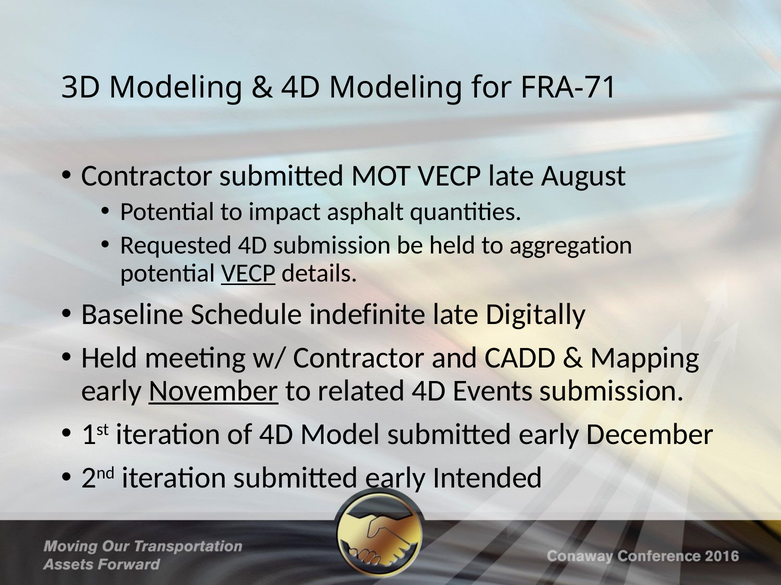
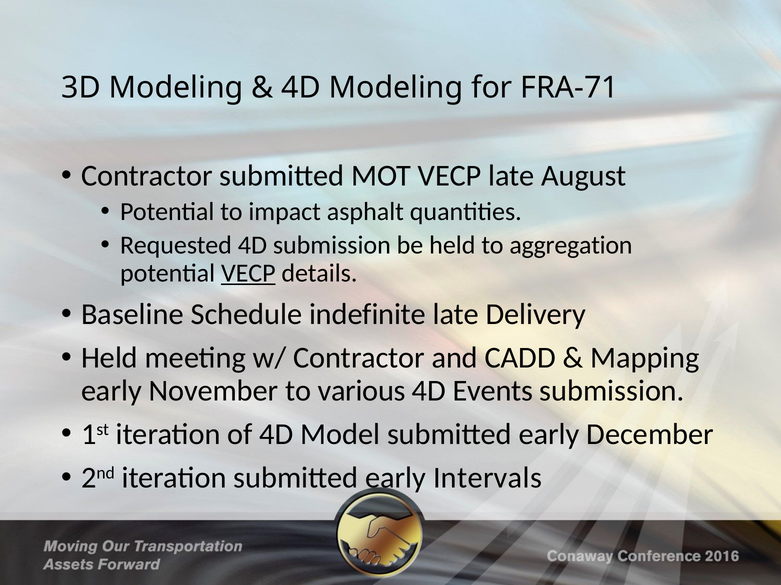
Digitally: Digitally -> Delivery (536, 315)
November underline: present -> none (214, 391)
related: related -> various (362, 391)
Intended: Intended -> Intervals (487, 478)
